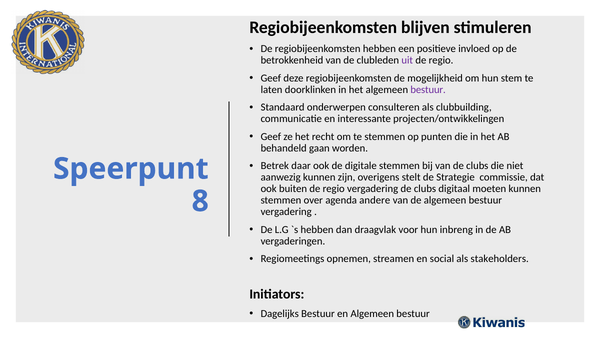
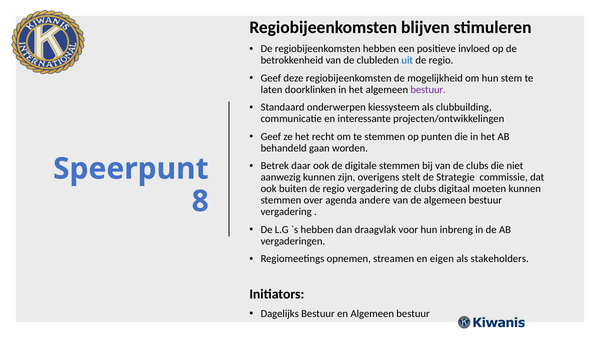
uit colour: purple -> blue (407, 60)
consulteren: consulteren -> kiessysteem (394, 107)
social: social -> eigen (442, 259)
